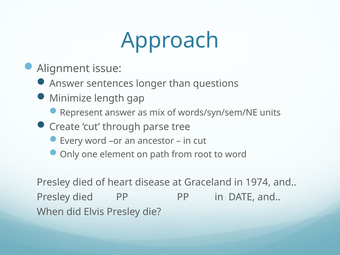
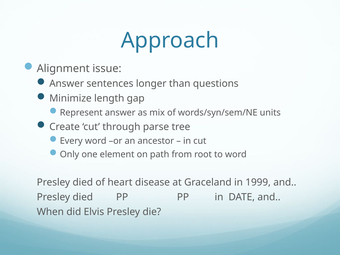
1974: 1974 -> 1999 (258, 182)
